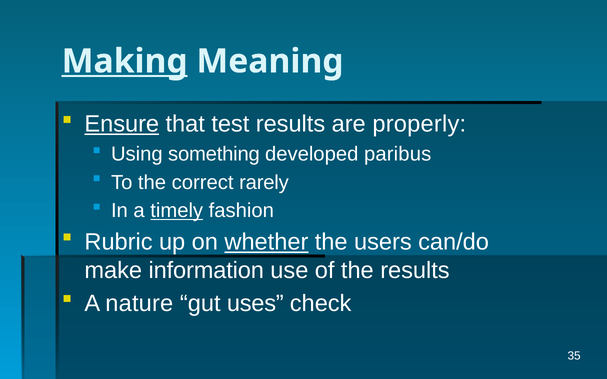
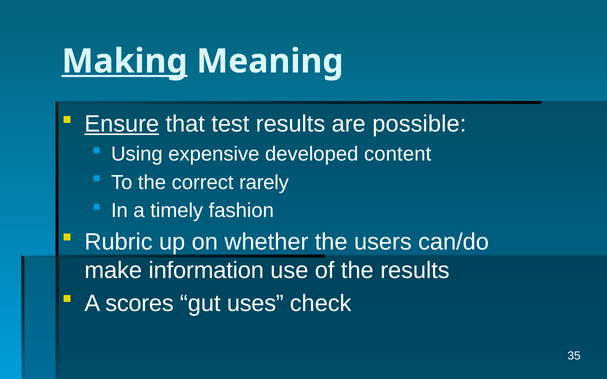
properly: properly -> possible (419, 124)
something: something -> expensive (214, 154)
paribus: paribus -> content (398, 154)
timely underline: present -> none (177, 211)
whether underline: present -> none (266, 242)
nature: nature -> scores (140, 304)
